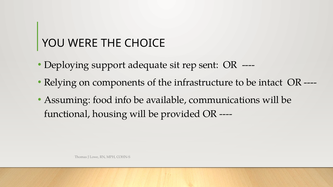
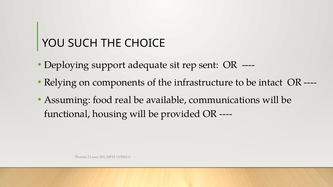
WERE: WERE -> SUCH (83, 43)
info: info -> real (123, 100)
